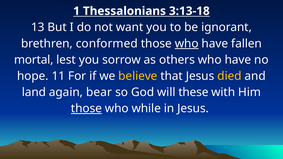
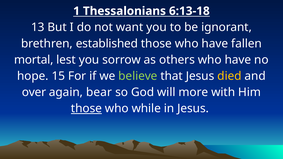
3:13-18: 3:13-18 -> 6:13-18 (189, 11)
conformed: conformed -> established (107, 44)
who underline: present -> none (187, 44)
11: 11 -> 15 (58, 76)
believe colour: yellow -> light green (138, 76)
land: land -> over (34, 92)
these: these -> more (193, 92)
